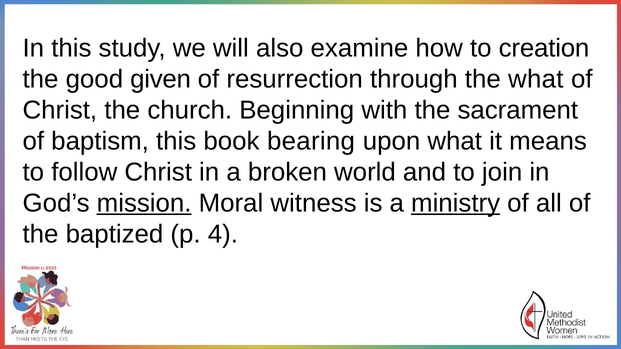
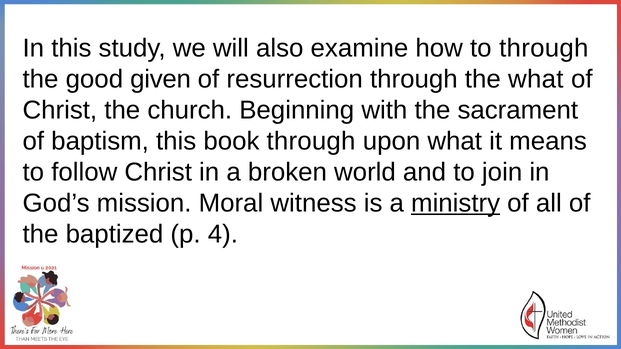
to creation: creation -> through (544, 48)
book bearing: bearing -> through (311, 141)
mission underline: present -> none (144, 203)
